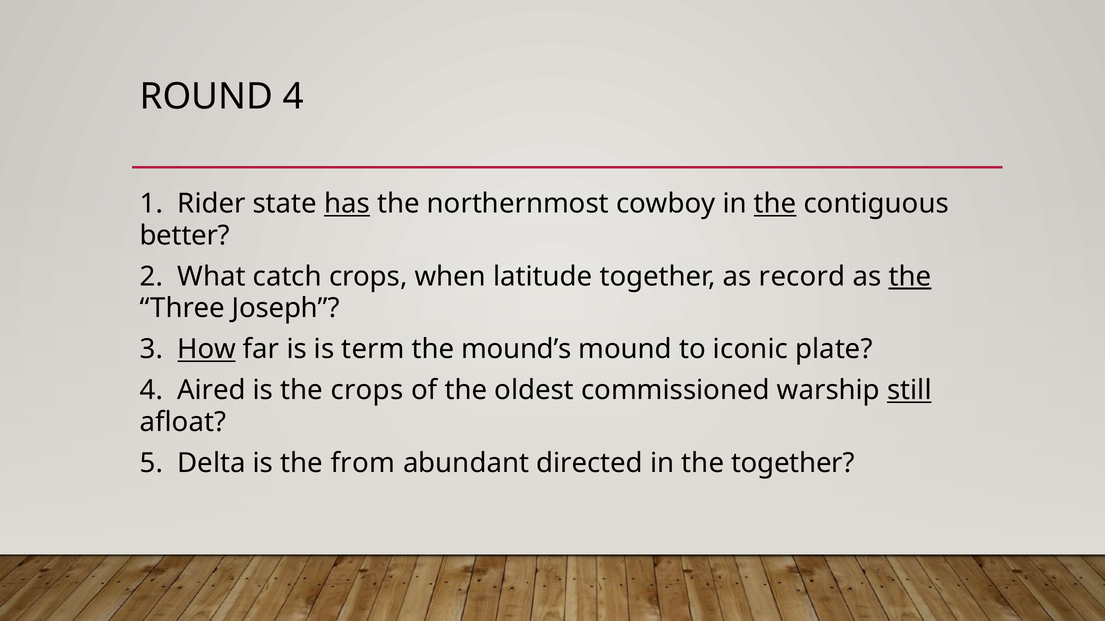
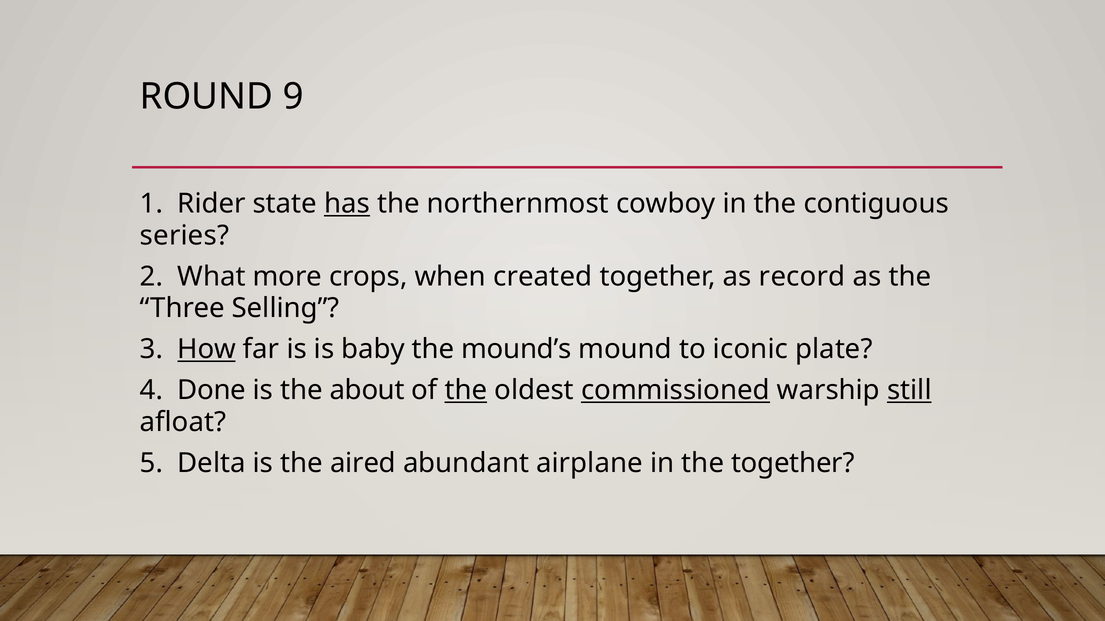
ROUND 4: 4 -> 9 (293, 97)
the underline: present -> none (775, 204)
better: better -> series (184, 236)
catch: catch -> more (287, 277)
latitude: latitude -> created (543, 277)
the underline: present -> none (910, 277)
Joseph: Joseph -> Selling (286, 309)
term: term -> baby (373, 350)
Aired: Aired -> Done (212, 391)
the crops: crops -> about (367, 391)
the underline: none -> present (466, 391)
commissioned underline: none -> present (675, 391)
from: from -> aired (363, 463)
directed: directed -> airplane (590, 463)
